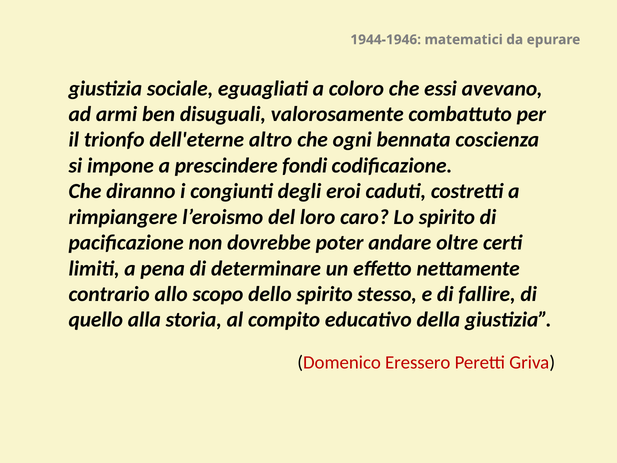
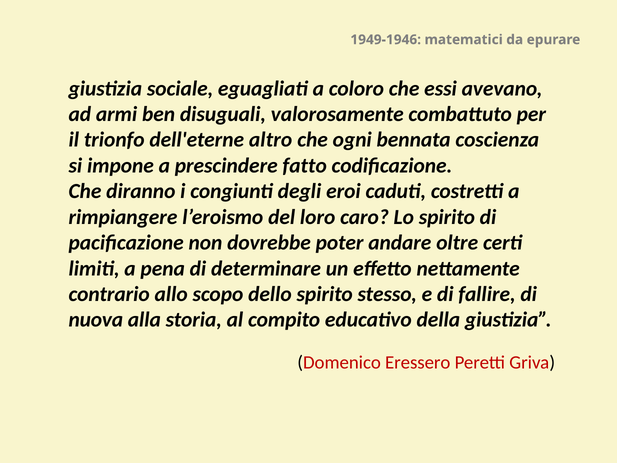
1944-1946: 1944-1946 -> 1949-1946 (386, 40)
fondi: fondi -> fatto (305, 166)
quello: quello -> nuova (96, 320)
